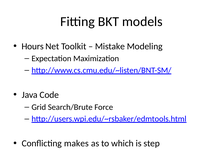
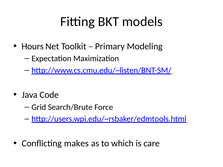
Mistake: Mistake -> Primary (110, 46)
step: step -> care (152, 144)
